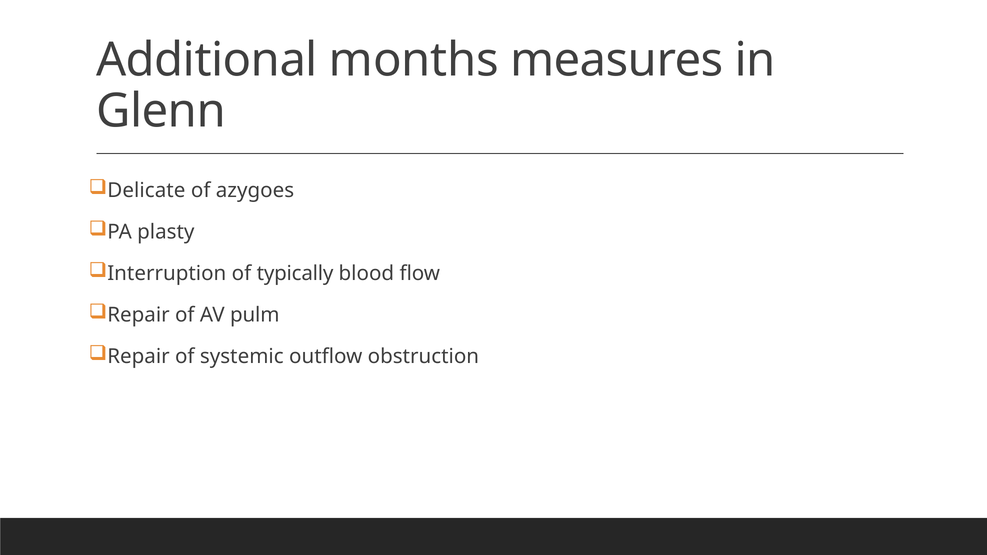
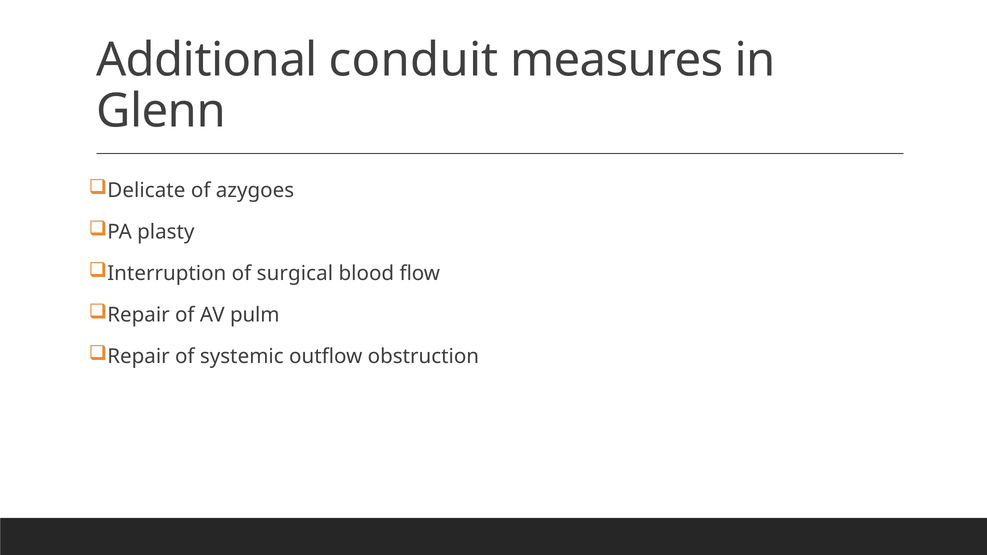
months: months -> conduit (414, 60)
typically: typically -> surgical (295, 274)
